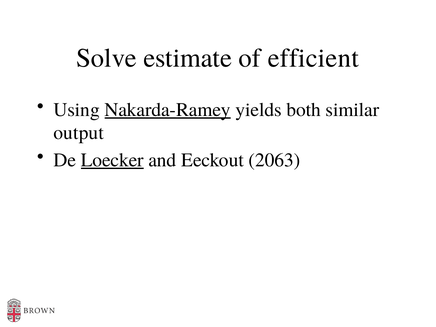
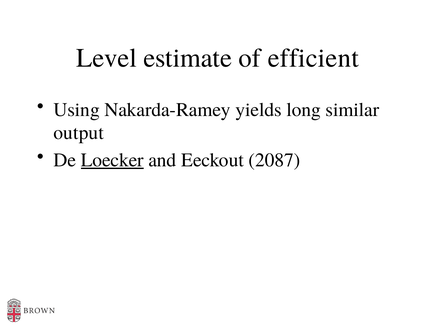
Solve: Solve -> Level (107, 58)
Nakarda-Ramey underline: present -> none (168, 110)
both: both -> long (304, 110)
2063: 2063 -> 2087 (274, 160)
